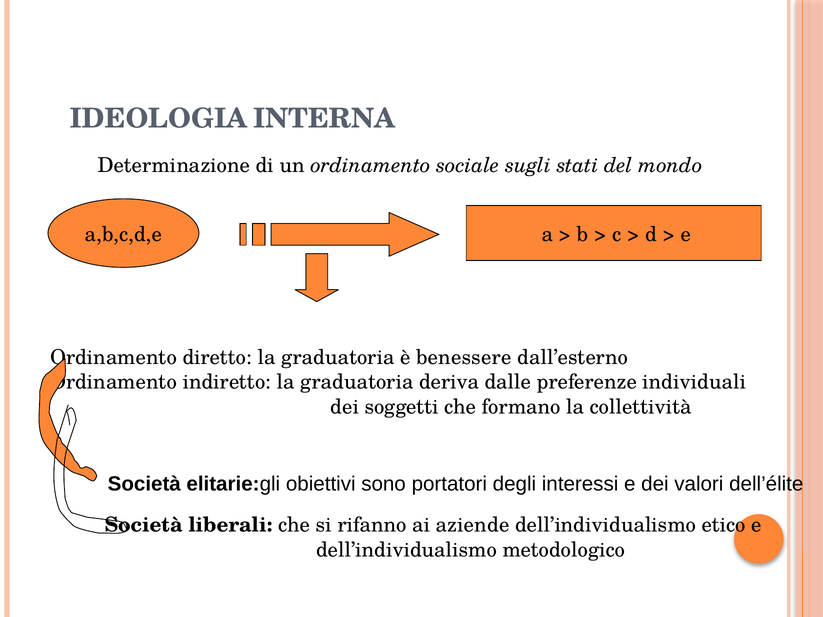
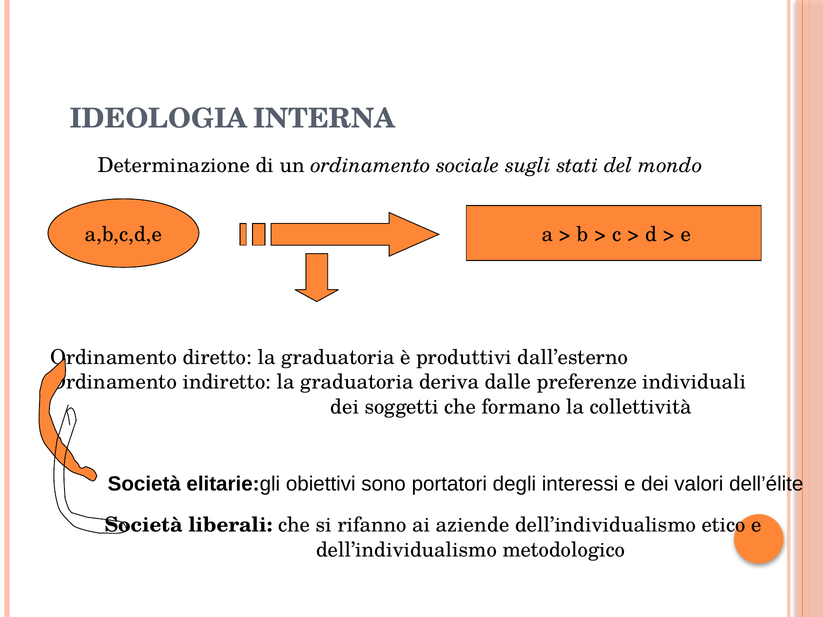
benessere: benessere -> produttivi (464, 358)
